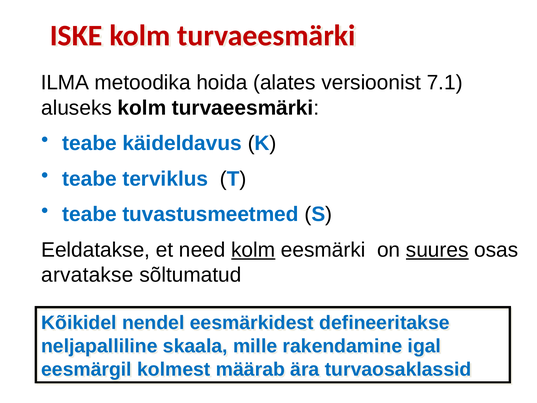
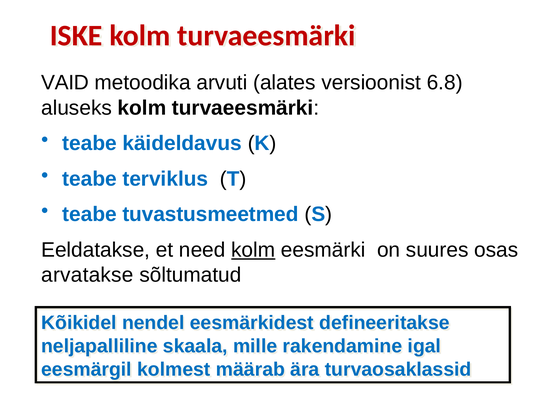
ILMA: ILMA -> VAID (65, 83)
hoida: hoida -> arvuti (222, 83)
7.1: 7.1 -> 6.8 (445, 83)
suures underline: present -> none (437, 250)
